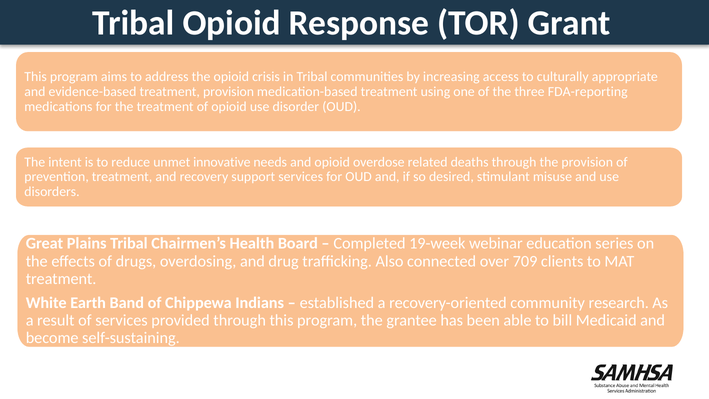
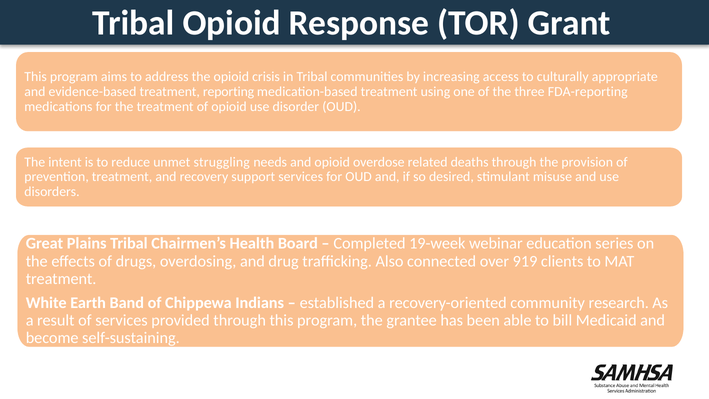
treatment provision: provision -> reporting (229, 92)
innovative: innovative -> struggling (222, 162)
709: 709 -> 919 (525, 261)
